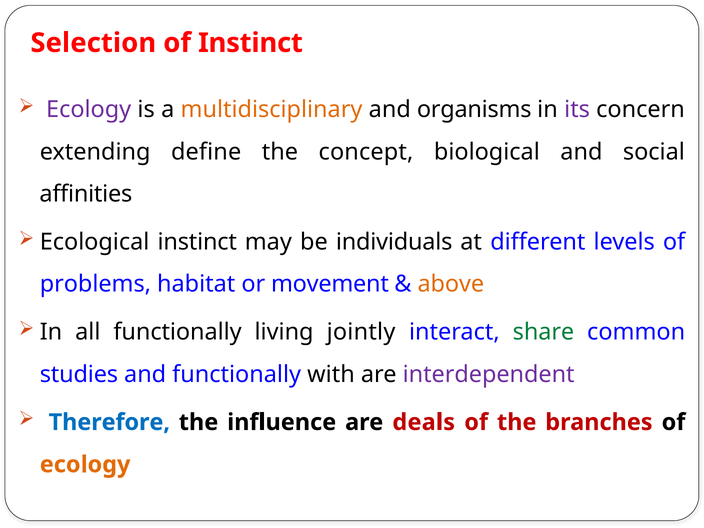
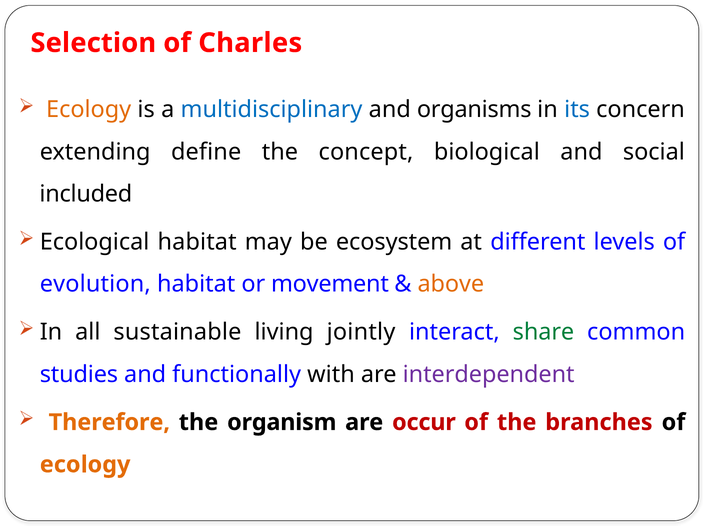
of Instinct: Instinct -> Charles (250, 43)
Ecology colour: purple -> orange (89, 110)
multidisciplinary colour: orange -> blue (272, 110)
its colour: purple -> blue (577, 110)
affinities: affinities -> included (86, 194)
Ecological instinct: instinct -> habitat (197, 242)
individuals: individuals -> ecosystem (394, 242)
problems: problems -> evolution (95, 284)
all functionally: functionally -> sustainable (177, 332)
Therefore colour: blue -> orange (109, 422)
influence: influence -> organism (282, 422)
deals: deals -> occur (424, 422)
